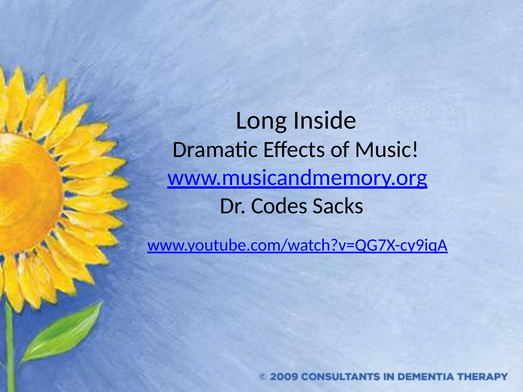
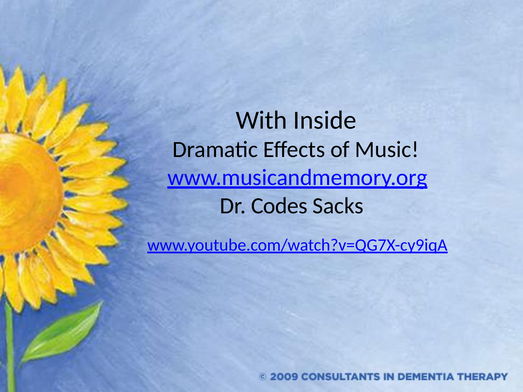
Long: Long -> With (262, 120)
